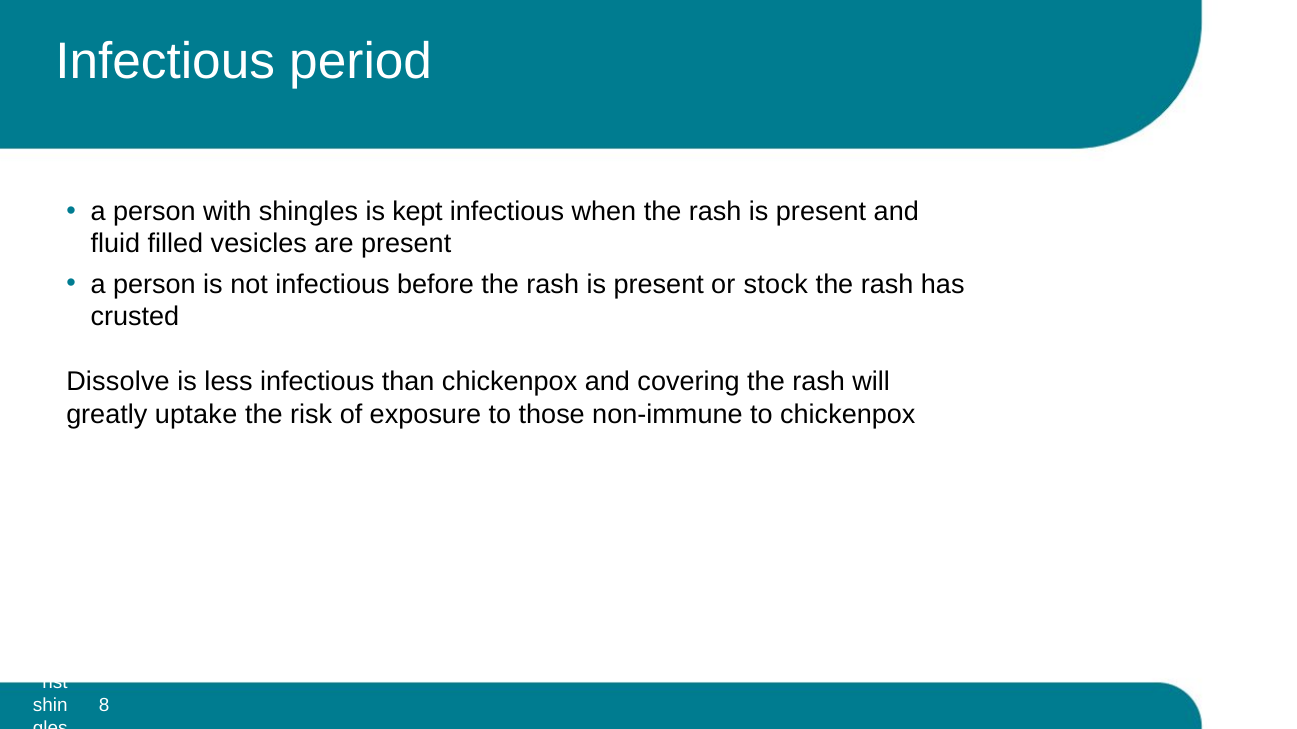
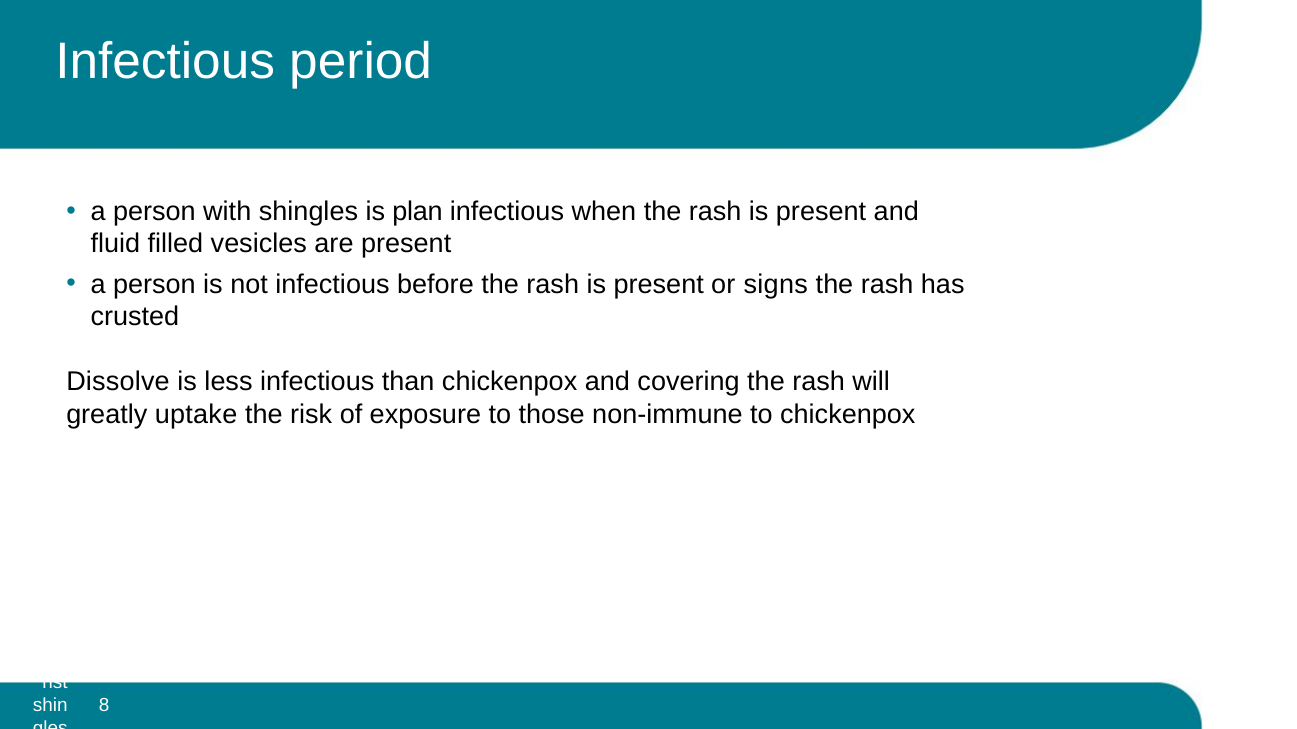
kept: kept -> plan (418, 212)
stock: stock -> signs (776, 285)
